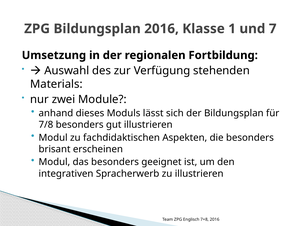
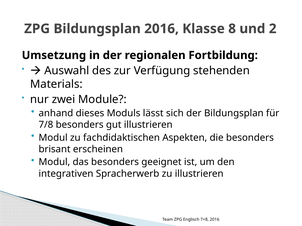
1: 1 -> 8 (232, 29)
7: 7 -> 2 (273, 29)
